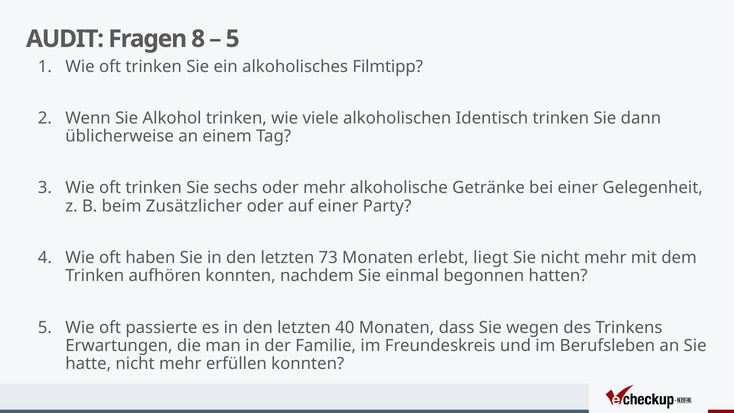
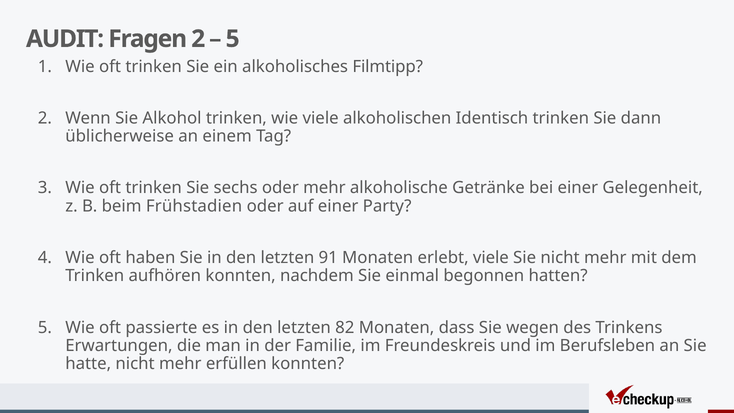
Fragen 8: 8 -> 2 (198, 39)
Zusätzlicher: Zusätzlicher -> Frühstadien (194, 206)
73: 73 -> 91 (328, 258)
erlebt liegt: liegt -> viele (491, 258)
40: 40 -> 82 (345, 327)
